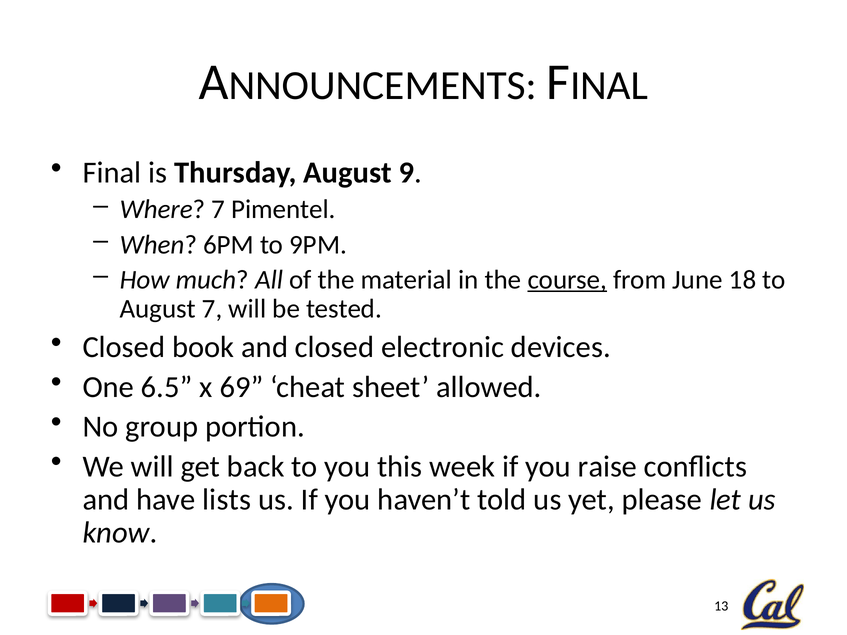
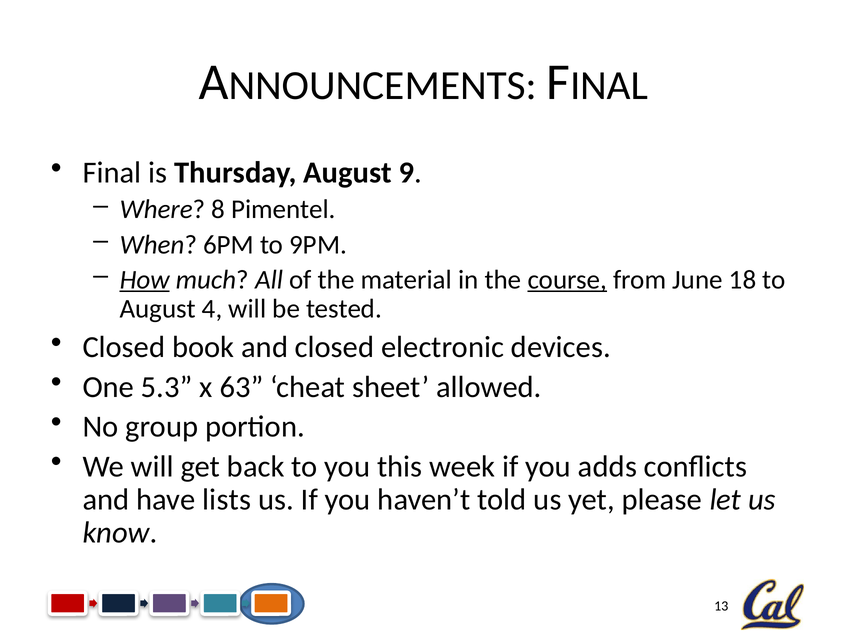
Where 7: 7 -> 8 (218, 210)
How underline: none -> present (145, 280)
August 7: 7 -> 4 (212, 309)
6.5: 6.5 -> 5.3 (167, 387)
69: 69 -> 63 (241, 387)
raise: raise -> adds (607, 467)
